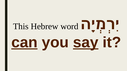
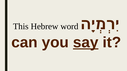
can underline: present -> none (24, 43)
